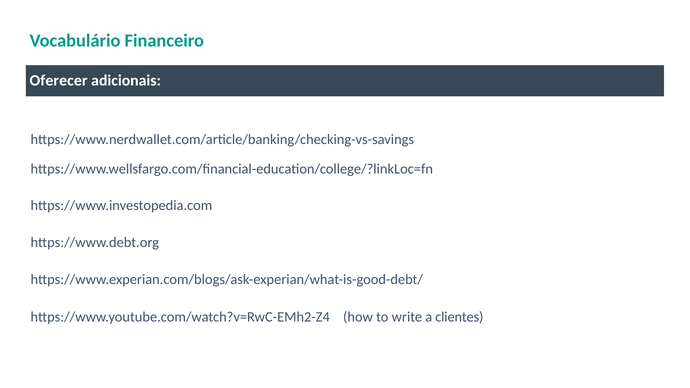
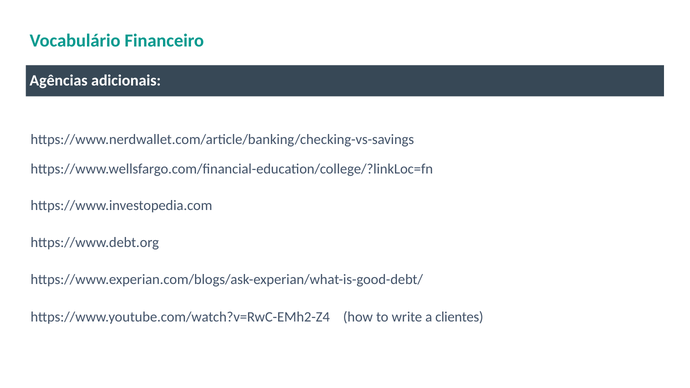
Oferecer: Oferecer -> Agências (59, 81)
